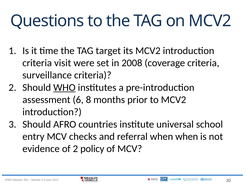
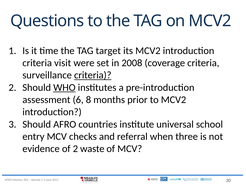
criteria underline: none -> present (93, 75)
when when: when -> three (187, 137)
policy: policy -> waste (92, 149)
